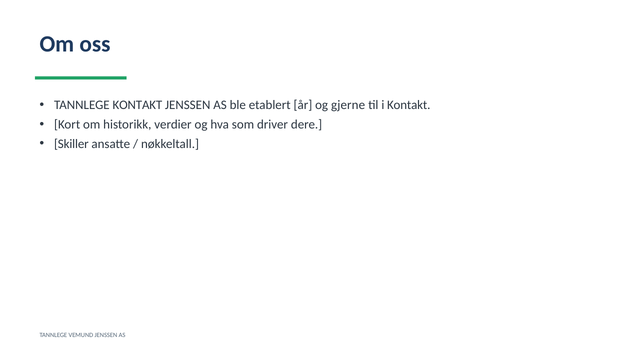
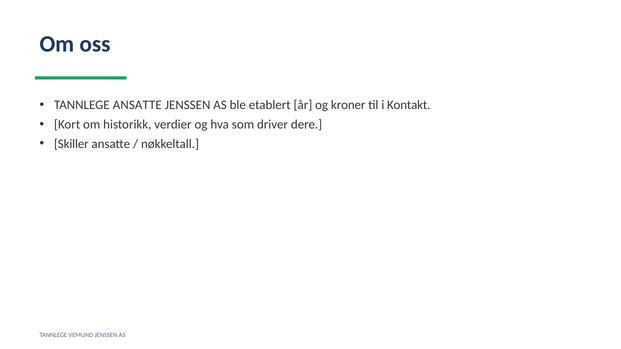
TANNLEGE KONTAKT: KONTAKT -> ANSATTE (137, 105)
gjerne: gjerne -> kroner (348, 105)
